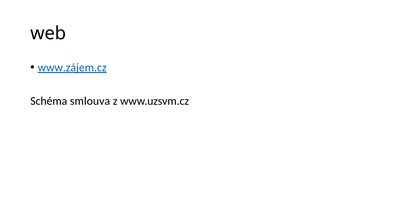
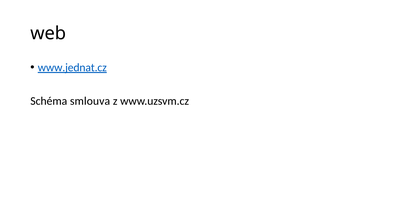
www.zájem.cz: www.zájem.cz -> www.jednat.cz (72, 67)
